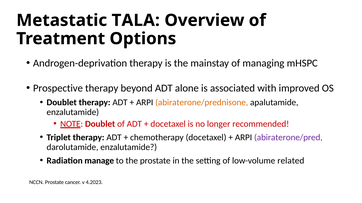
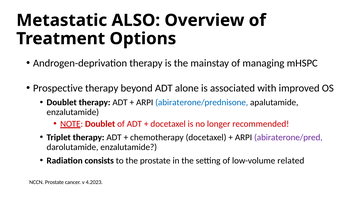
TALA: TALA -> ALSO (136, 20)
abiraterone/prednisone colour: orange -> blue (202, 103)
manage: manage -> consists (99, 161)
